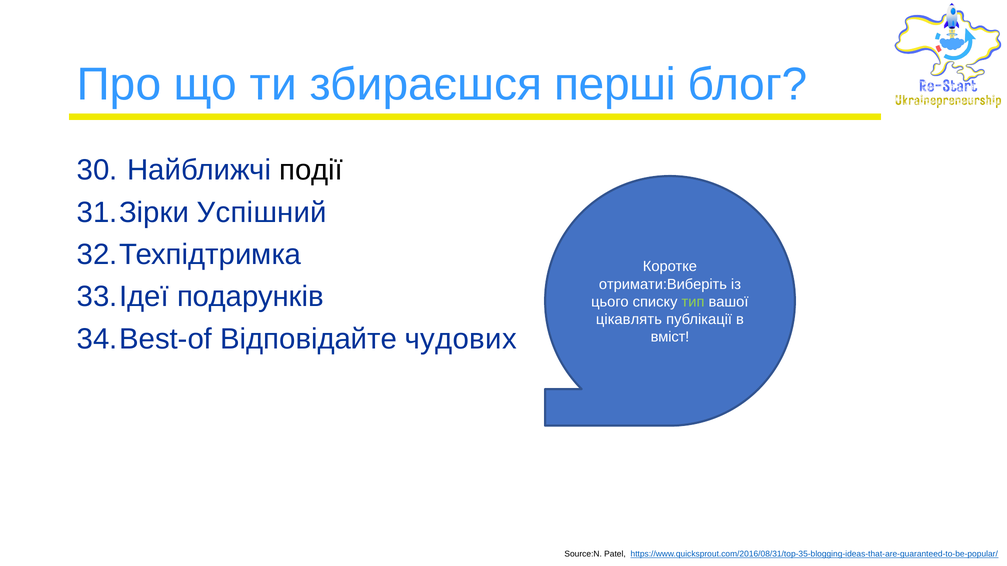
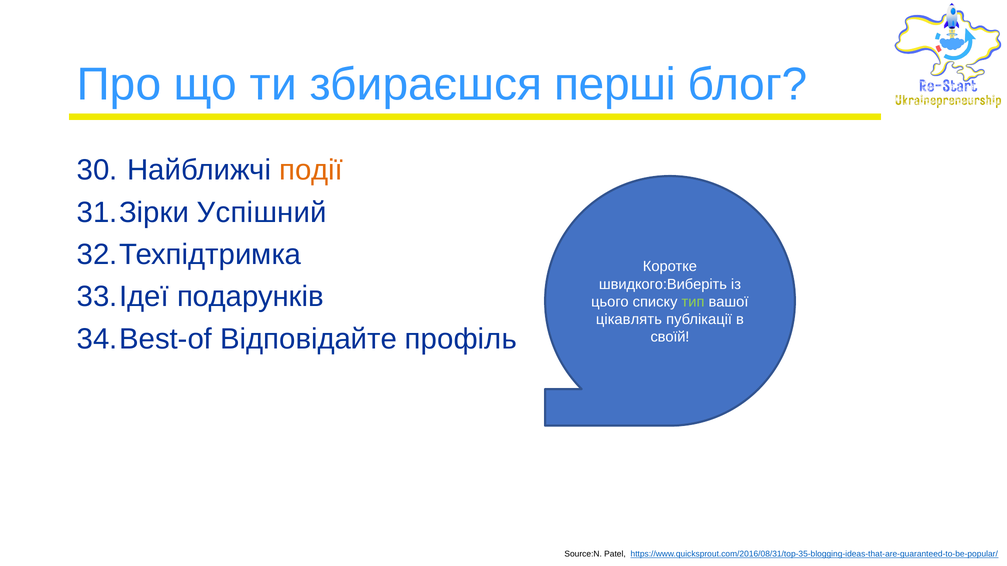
події colour: black -> orange (311, 170)
отримати:Виберіть: отримати:Виберіть -> швидкого:Виберіть (663, 284)
чудових: чудових -> профіль (461, 339)
вміст: вміст -> своїй (670, 337)
